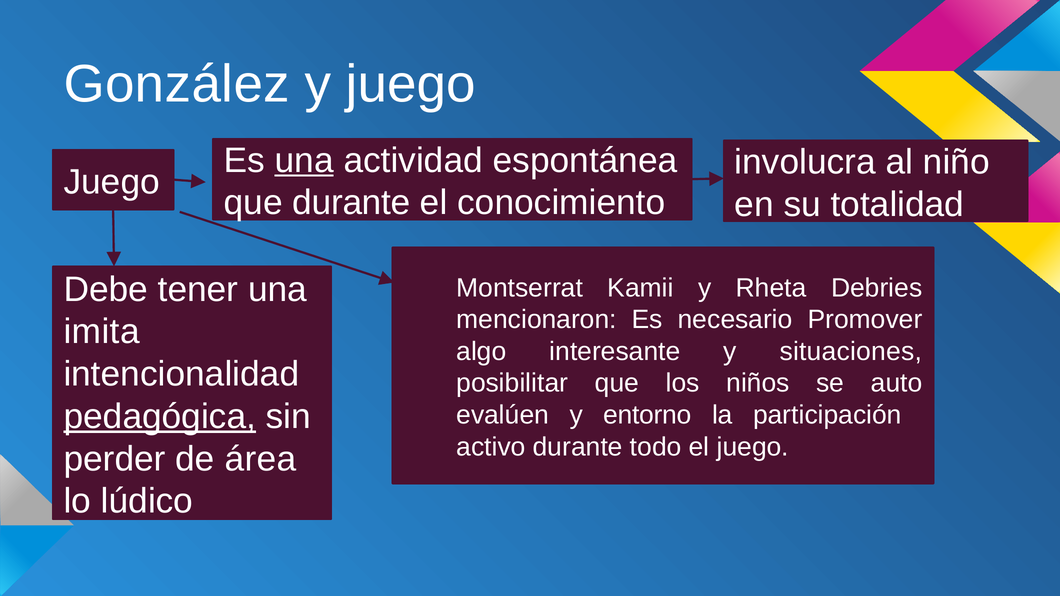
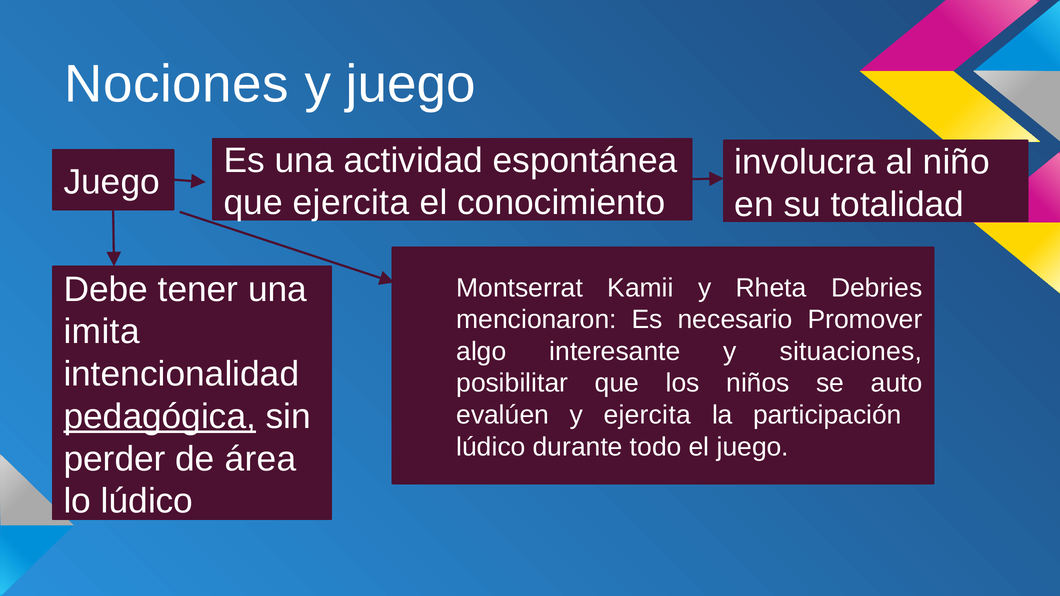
González: González -> Nociones (177, 85)
una underline: present -> none (304, 161)
que durante: durante -> ejercita (351, 203)
y entorno: entorno -> ejercita (647, 415)
activo: activo -> lúdico (491, 447)
